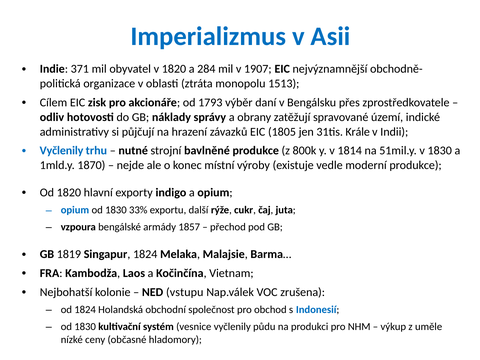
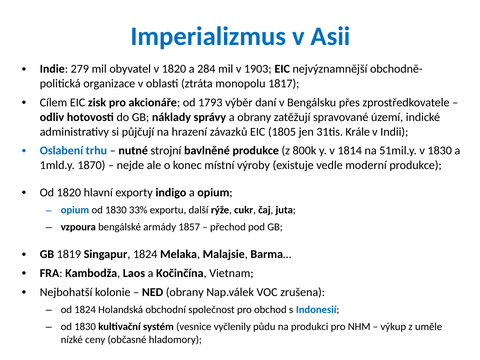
371: 371 -> 279 (80, 69)
1907: 1907 -> 1903 (258, 69)
1513: 1513 -> 1817 (284, 84)
Vyčlenily: Vyčlenily -> Oslabení (61, 151)
NED vstupu: vstupu -> obrany (185, 292)
